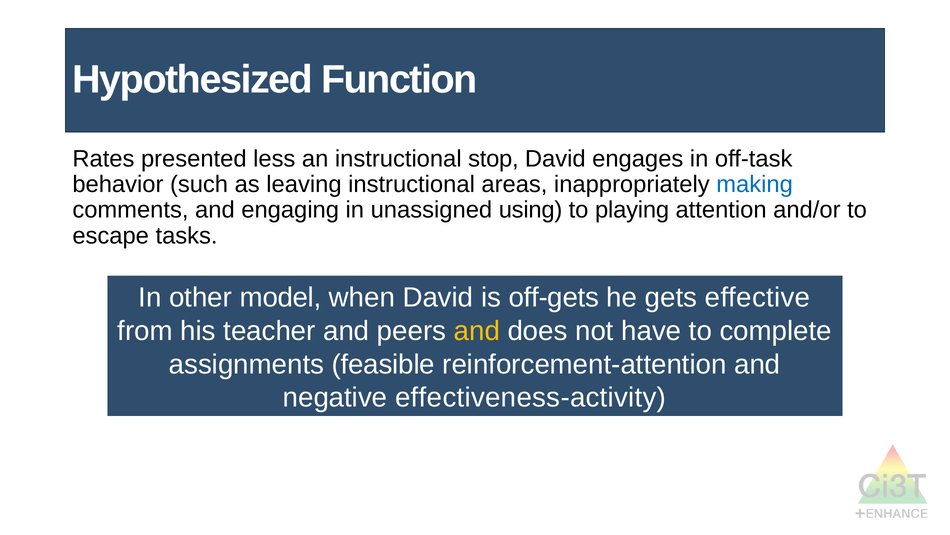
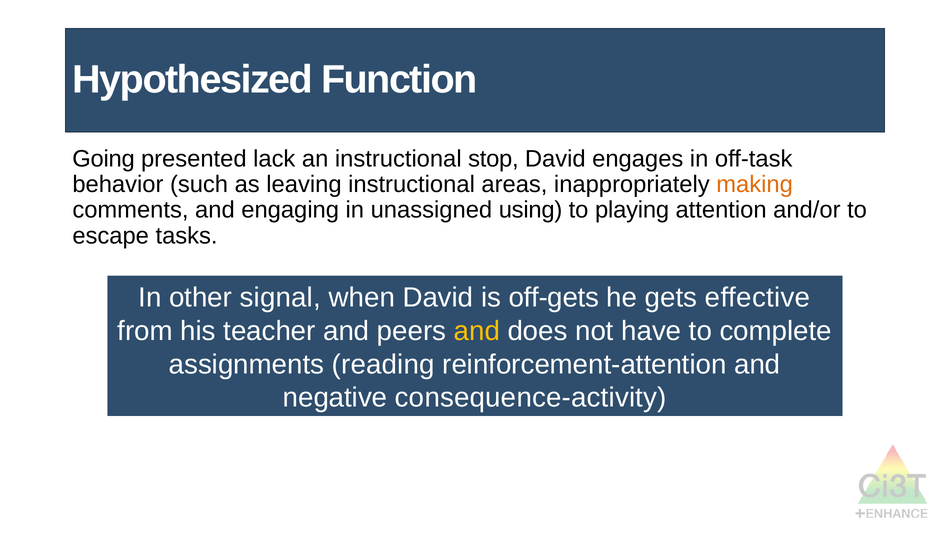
Rates: Rates -> Going (104, 159)
less: less -> lack (274, 159)
making colour: blue -> orange (755, 184)
model: model -> signal (280, 297)
feasible: feasible -> reading (383, 364)
effectiveness-activity: effectiveness-activity -> consequence-activity (531, 397)
